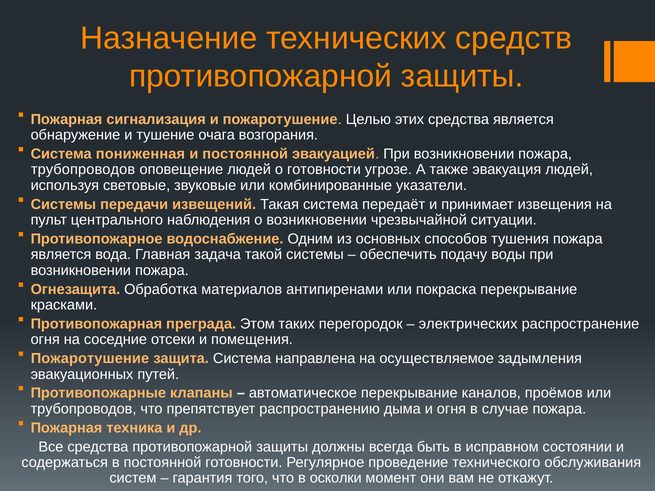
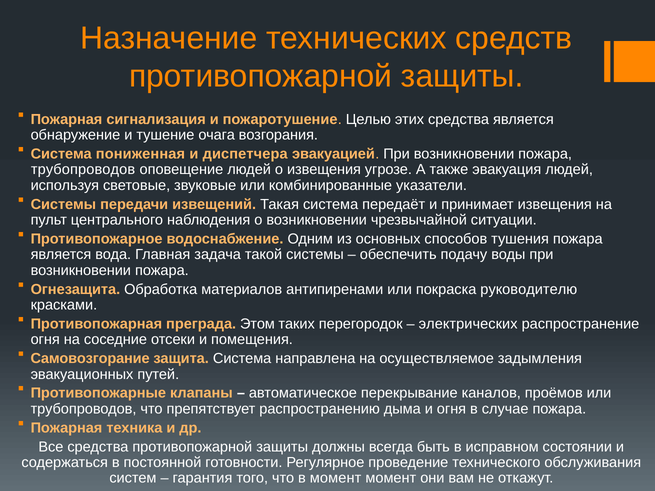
и постоянной: постоянной -> диспетчера (245, 154)
о готовности: готовности -> извещения (324, 170)
покраска перекрывание: перекрывание -> руководителю (529, 289)
Пожаротушение: Пожаротушение -> Самовозгорание (90, 359)
в осколки: осколки -> момент (336, 478)
